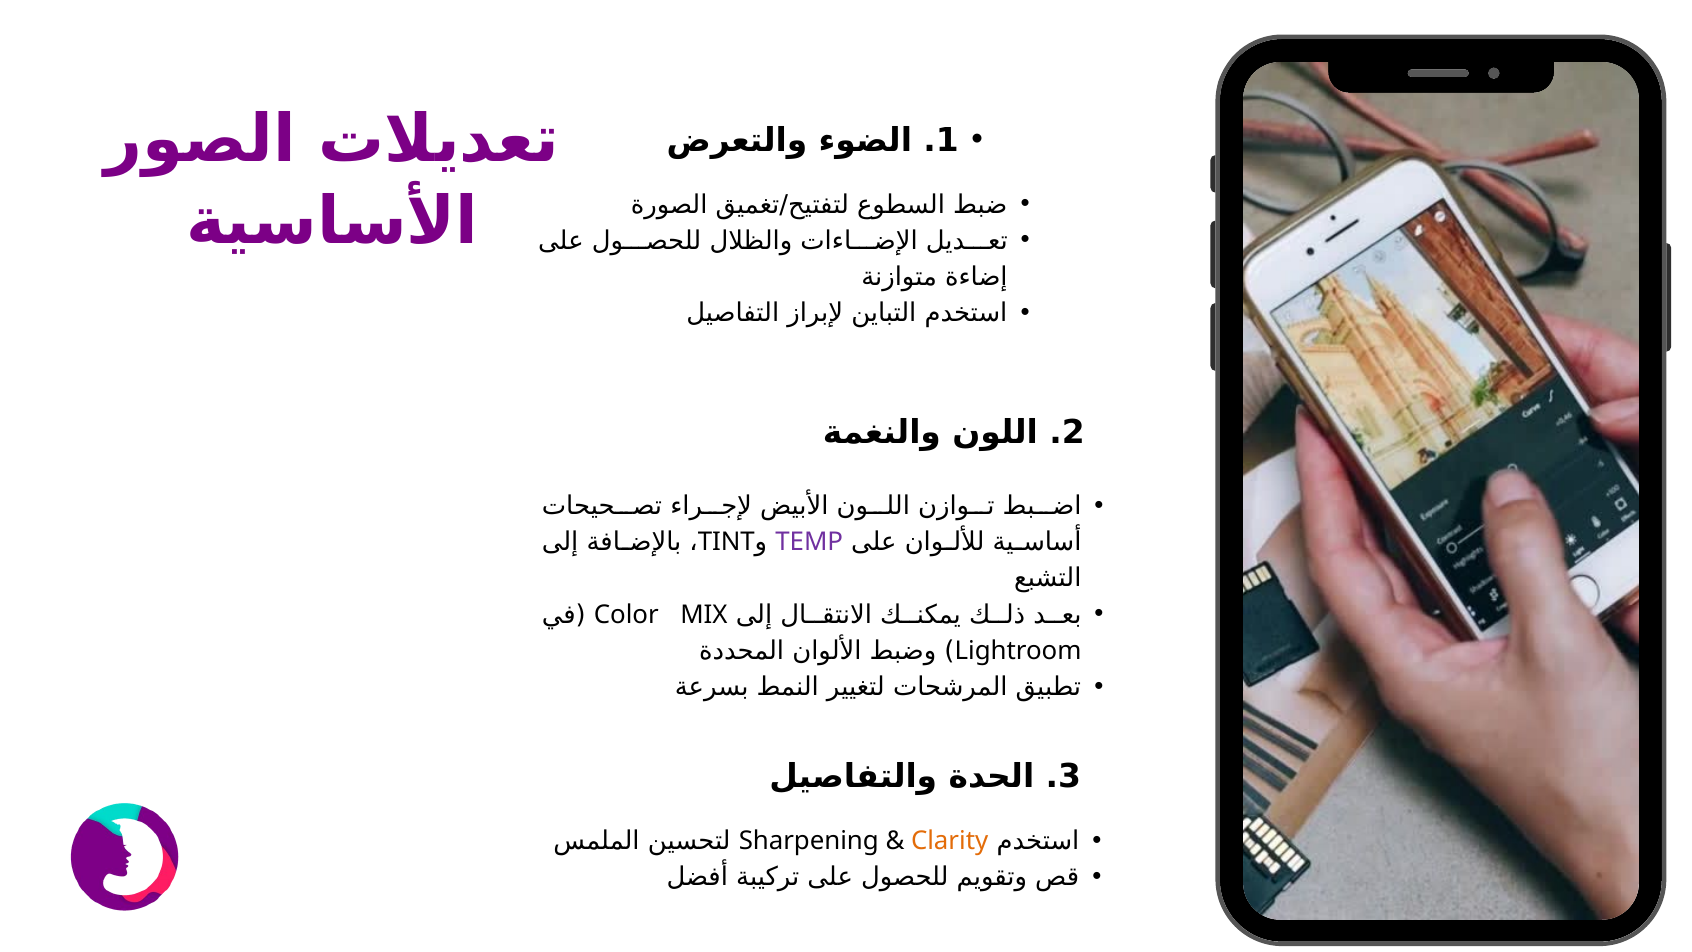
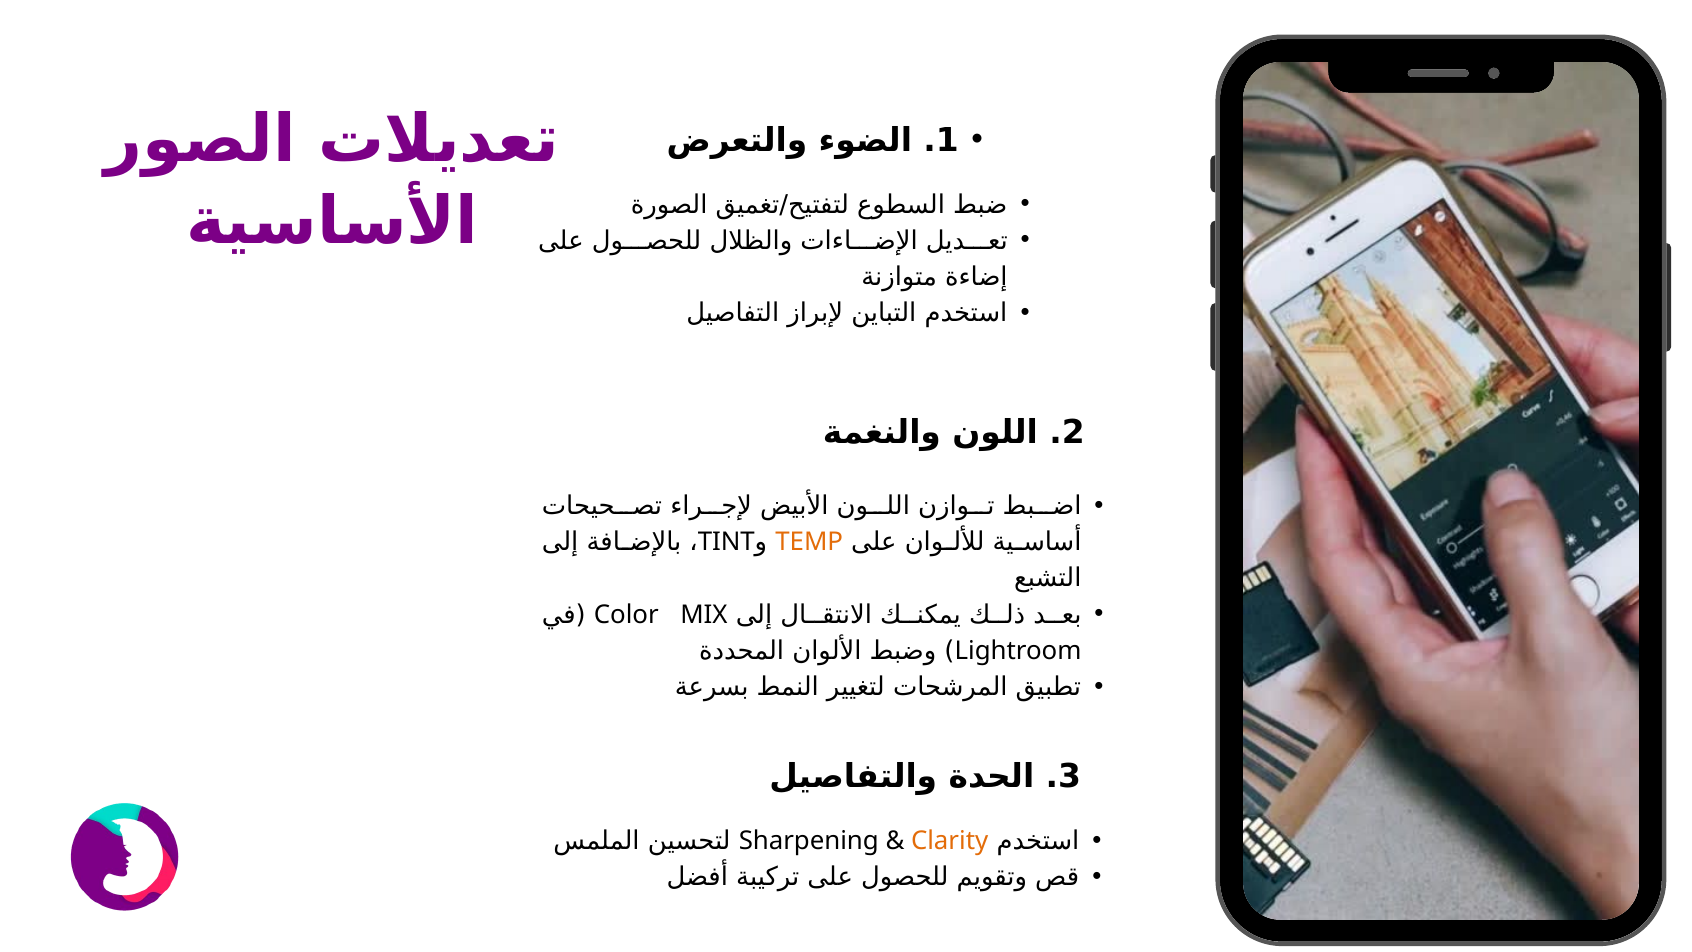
TEMP colour: purple -> orange (809, 542)
